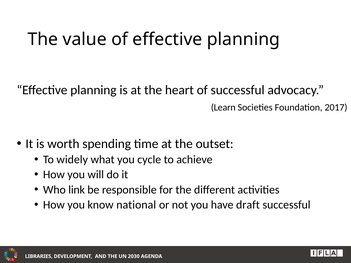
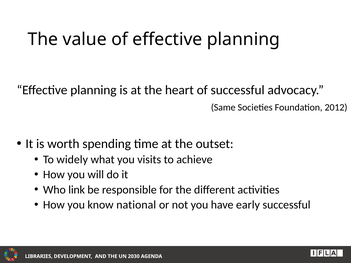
Learn: Learn -> Same (223, 107)
2017: 2017 -> 2012 (336, 107)
cycle: cycle -> visits (149, 160)
draft: draft -> early (248, 205)
